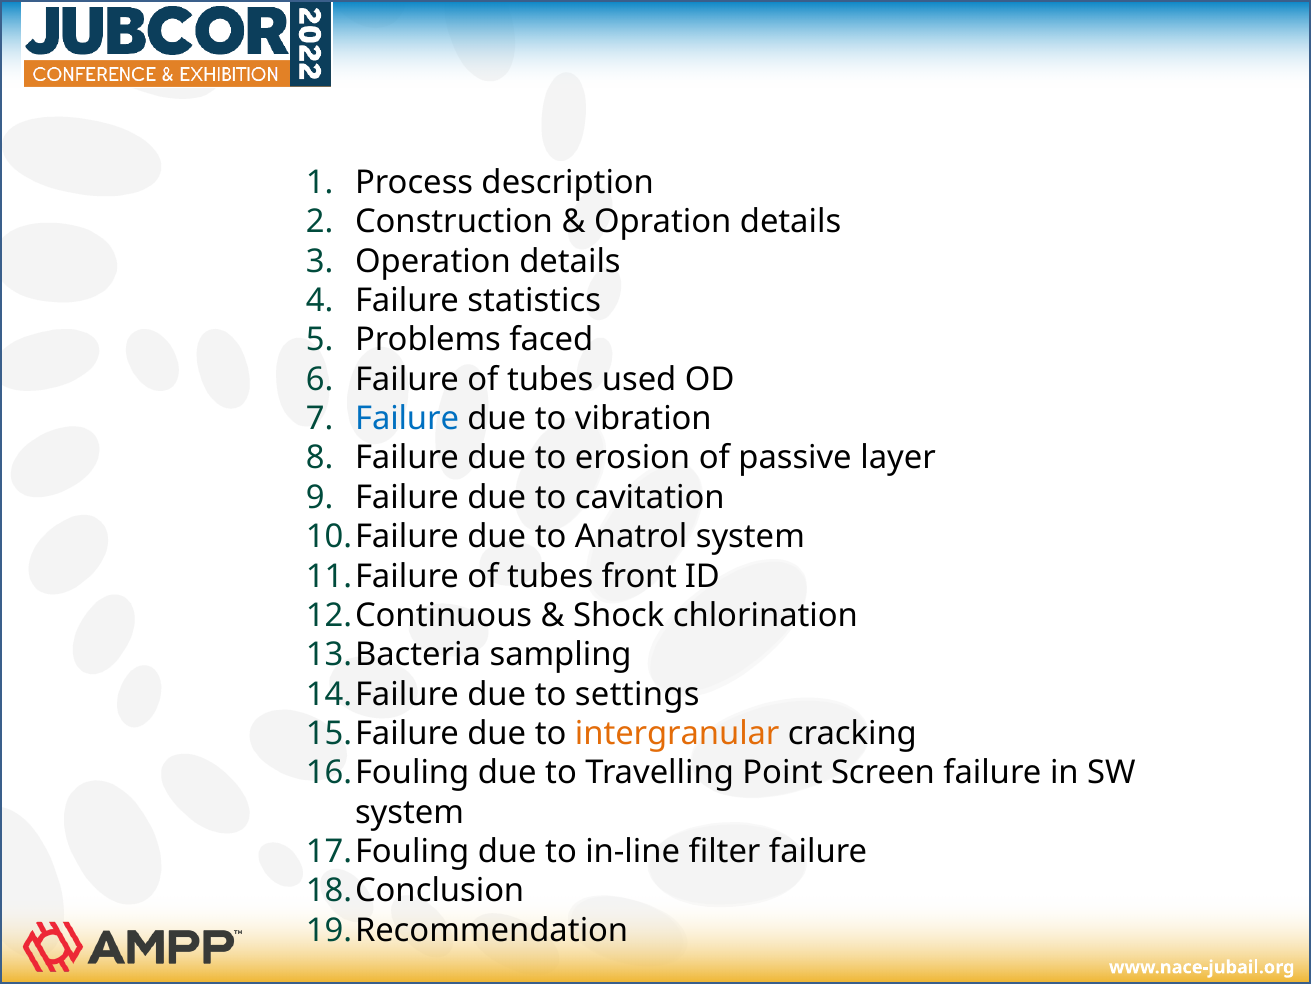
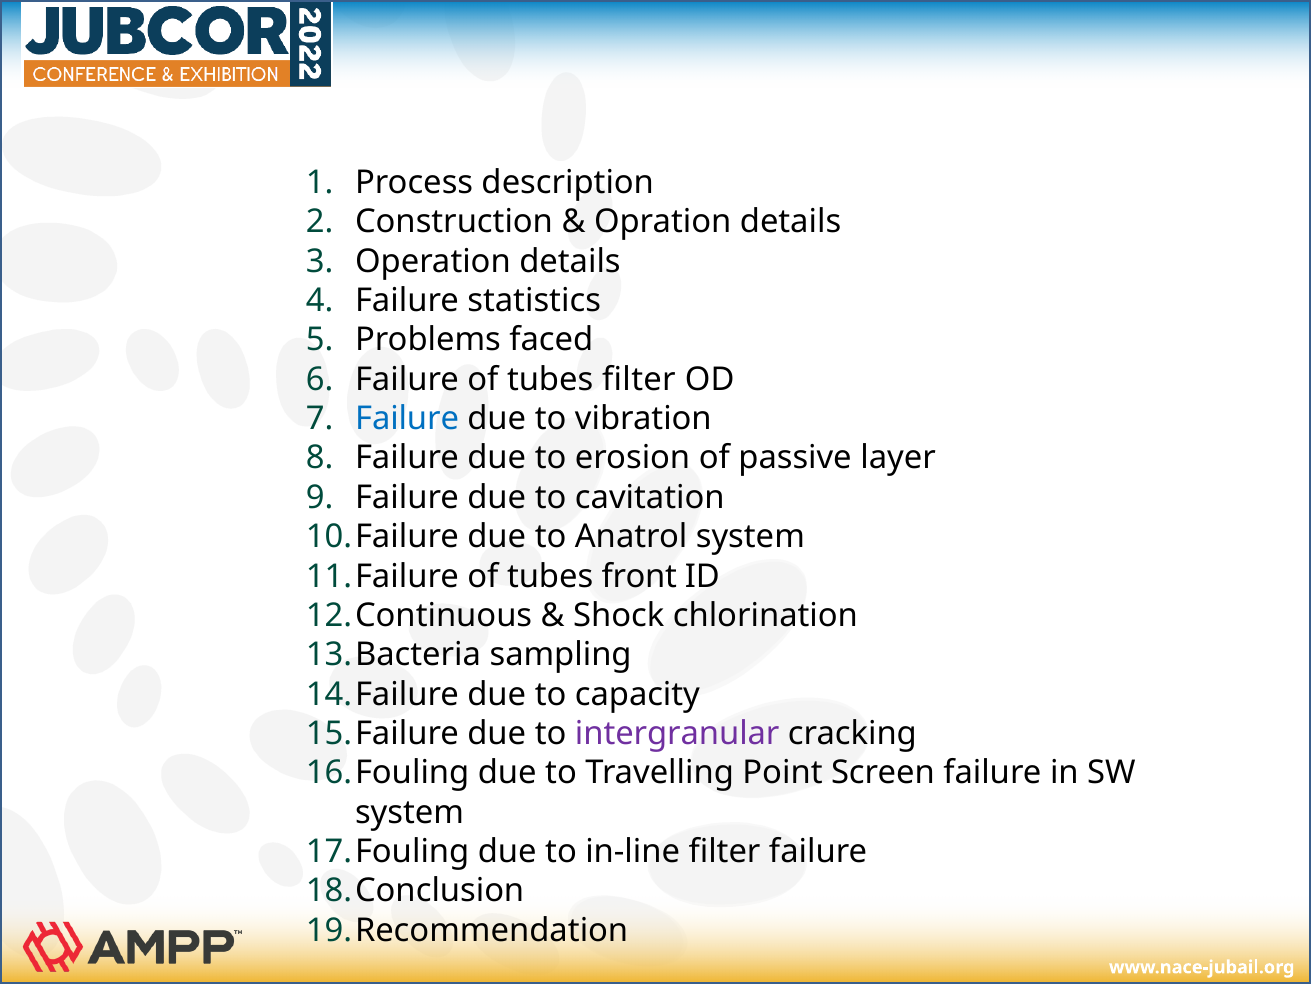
tubes used: used -> filter (639, 379)
settings: settings -> capacity (637, 694)
intergranular colour: orange -> purple (677, 733)
